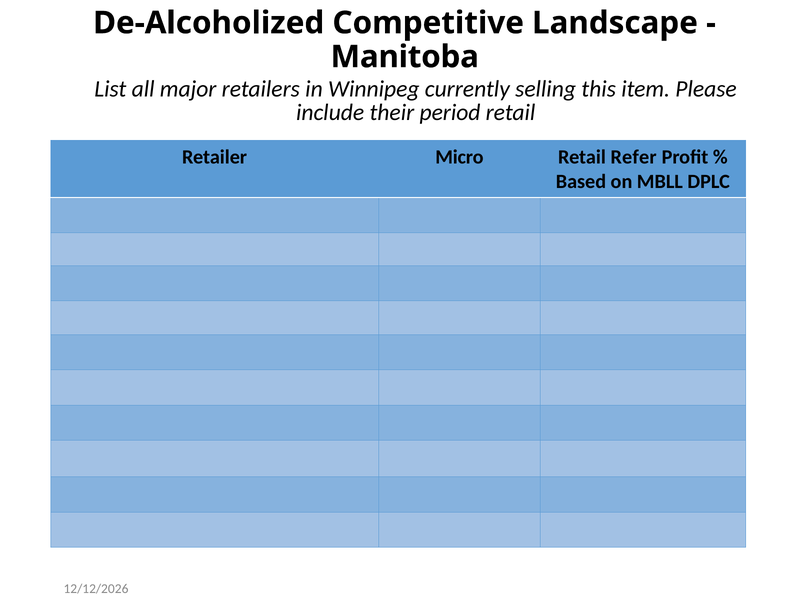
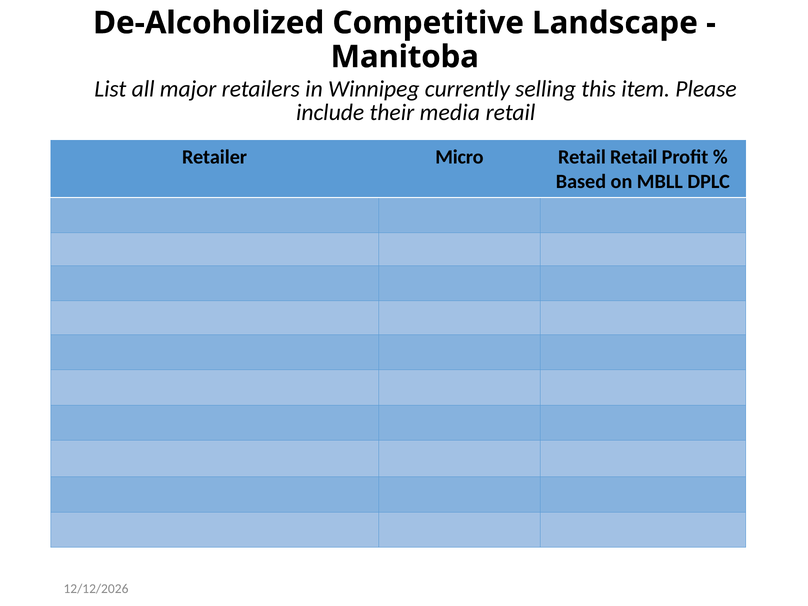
period: period -> media (450, 112)
Retail Refer: Refer -> Retail (634, 157)
